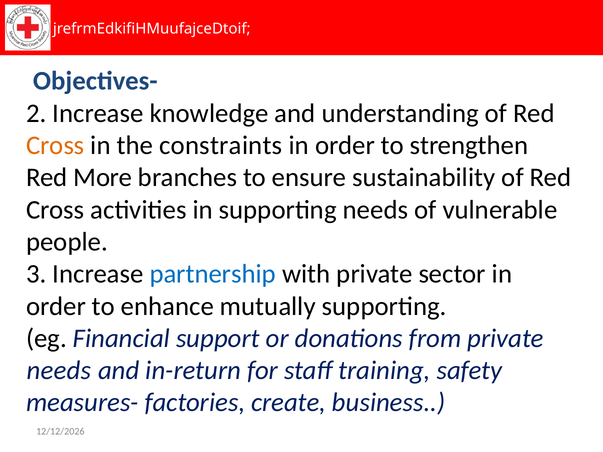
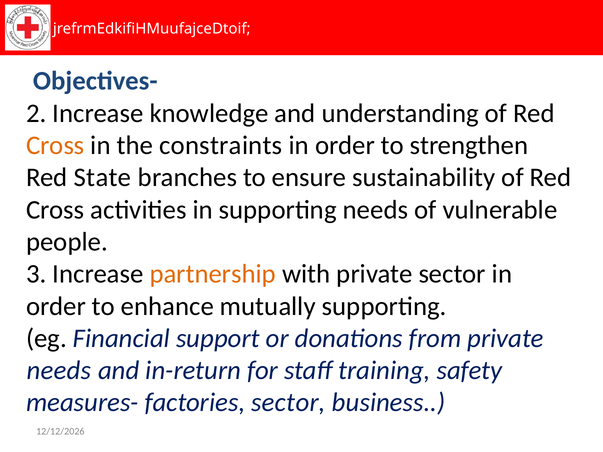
More: More -> State (103, 178)
partnership colour: blue -> orange (213, 274)
factories create: create -> sector (288, 403)
